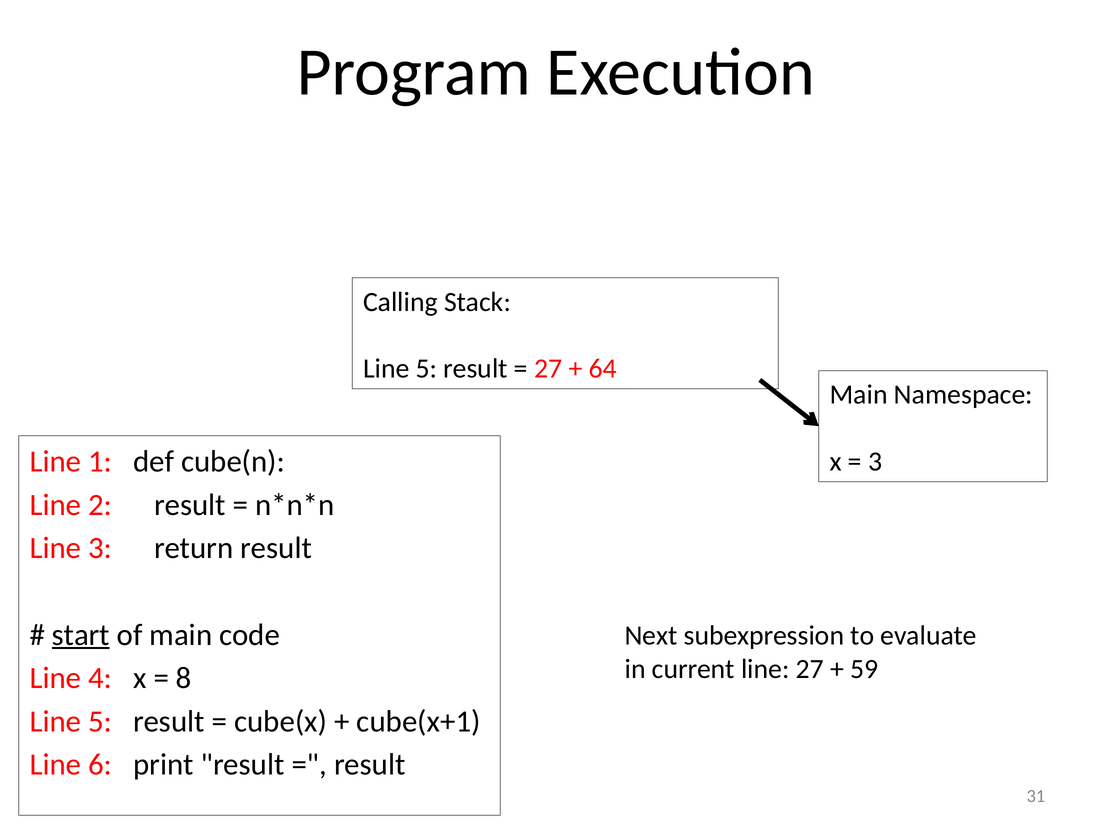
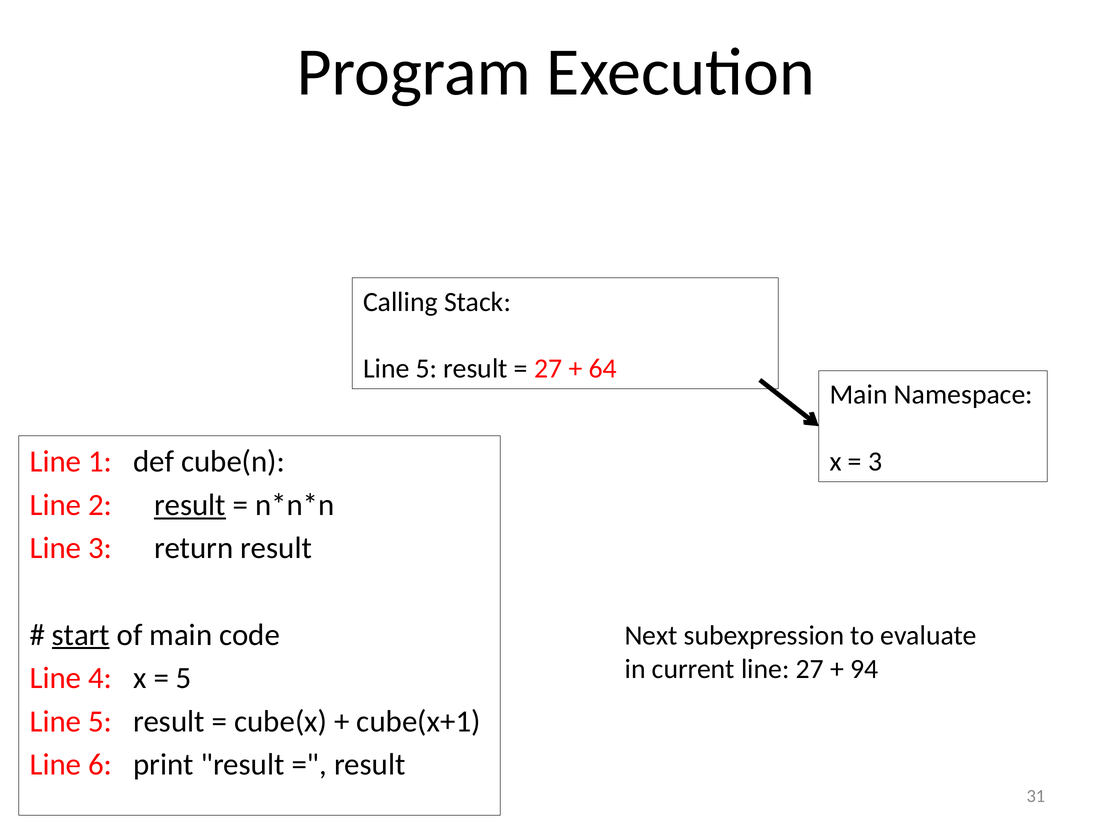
result underline: none -> present (190, 505)
59: 59 -> 94 (864, 669)
8: 8 -> 5 (184, 678)
